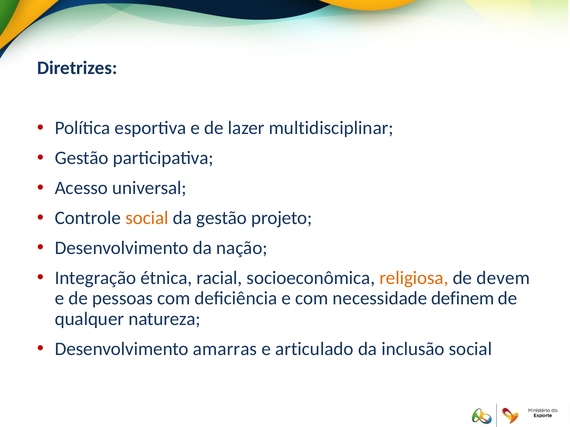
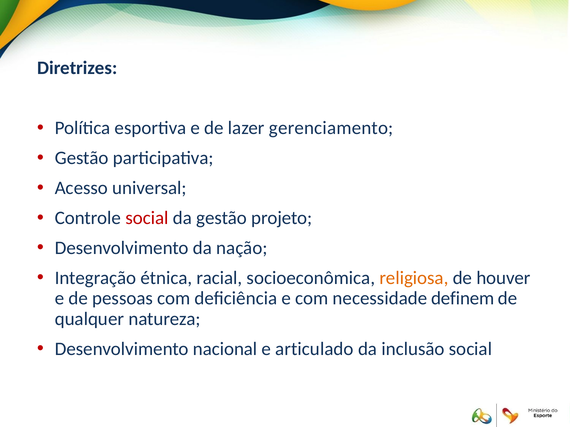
multidisciplinar: multidisciplinar -> gerenciamento (331, 128)
social colour: orange -> red (147, 218)
devem: devem -> houver (503, 278)
amarras: amarras -> nacional (225, 349)
